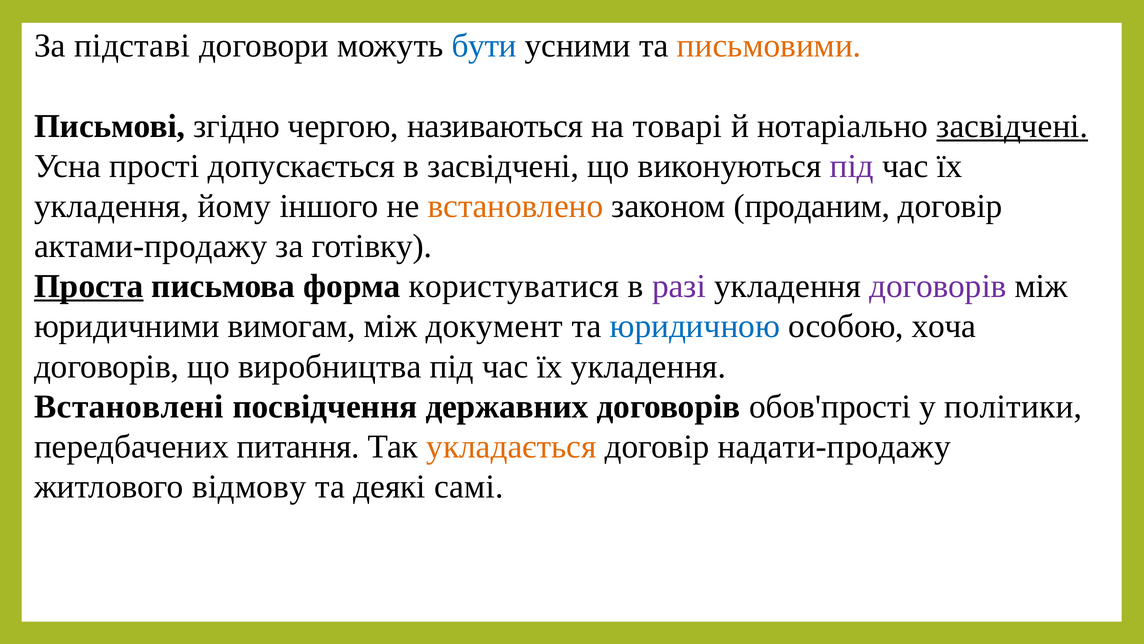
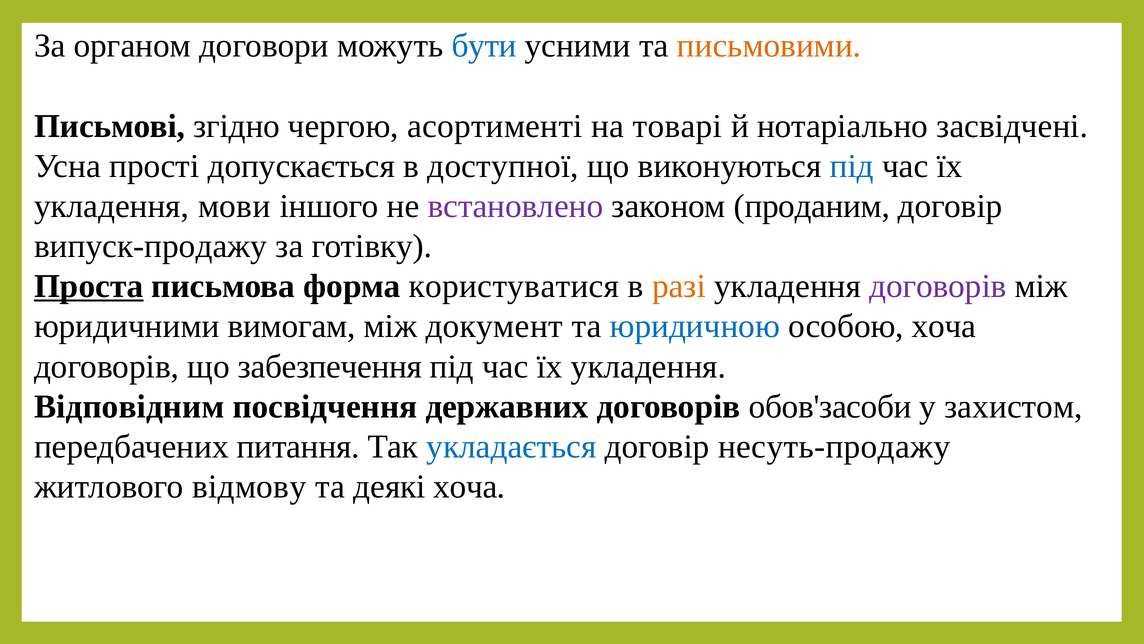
підставі: підставі -> органом (132, 46)
називаються: називаються -> асортименті (495, 126)
засвідчені underline: present -> none (1012, 126)
в засвідчені: засвідчені -> доступної (503, 166)
під colour: purple -> blue (852, 166)
йому: йому -> мови (234, 206)
встановлено colour: orange -> purple (515, 206)
актами-продажу: актами-продажу -> випуск-продажу (151, 246)
разі colour: purple -> orange (679, 286)
виробництва: виробництва -> забезпечення (330, 366)
Встановлені: Встановлені -> Відповідним (129, 406)
обов'прості: обов'прості -> обов'засоби (830, 406)
політики: політики -> захистом (1013, 406)
укладається colour: orange -> blue (511, 446)
надати-продажу: надати-продажу -> несуть-продажу (834, 446)
деякі самі: самі -> хоча (469, 486)
